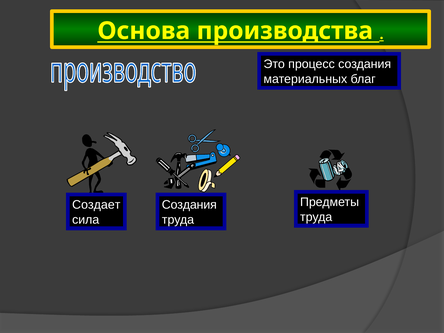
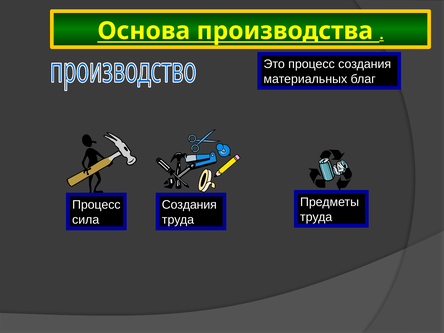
Создает: Создает -> Процесс (96, 205)
